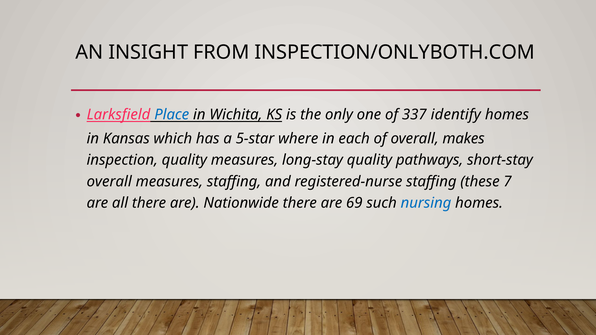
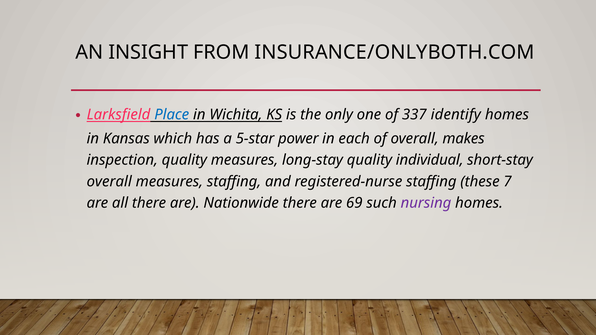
INSPECTION/ONLYBOTH.COM: INSPECTION/ONLYBOTH.COM -> INSURANCE/ONLYBOTH.COM (395, 52)
where: where -> power (298, 139)
pathways: pathways -> individual (430, 160)
nursing colour: blue -> purple (426, 203)
